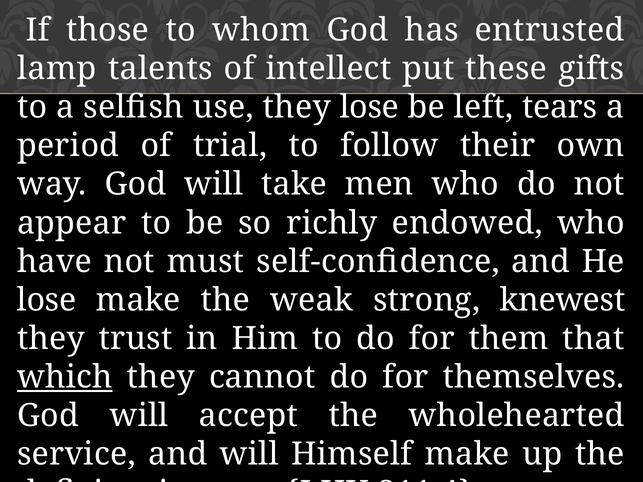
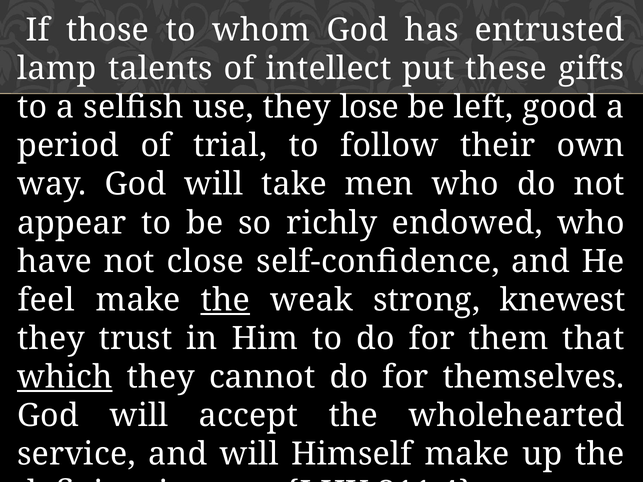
tears: tears -> good (560, 107)
must: must -> close (205, 262)
lose: lose -> feel (46, 300)
the underline: none -> present (225, 300)
